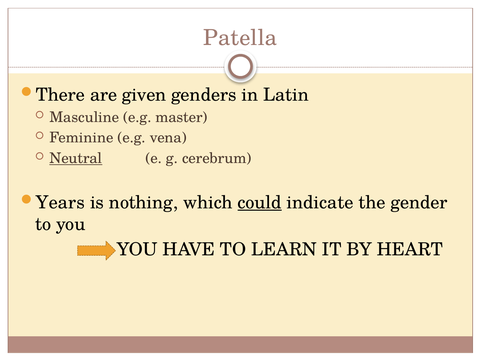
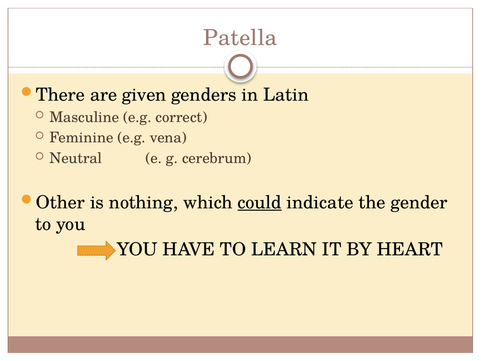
master: master -> correct (181, 117)
Neutral underline: present -> none (76, 158)
Years: Years -> Other (60, 202)
